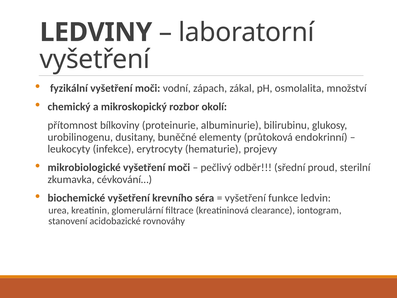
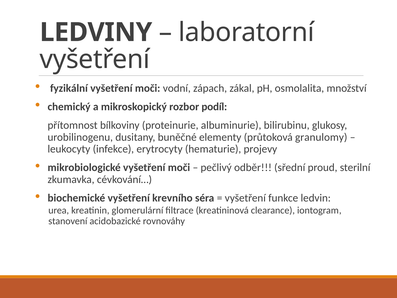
okolí: okolí -> podíl (214, 107)
endokrinní: endokrinní -> granulomy (321, 137)
